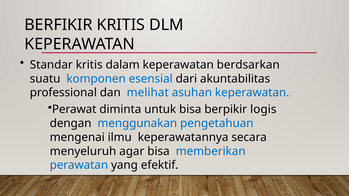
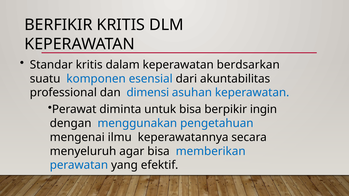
melihat: melihat -> dimensi (148, 93)
logis: logis -> ingin (263, 110)
